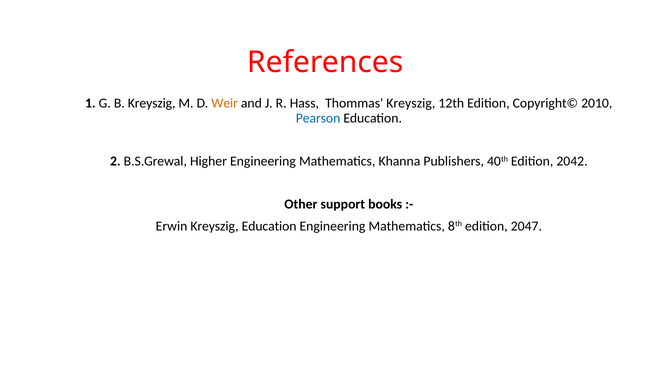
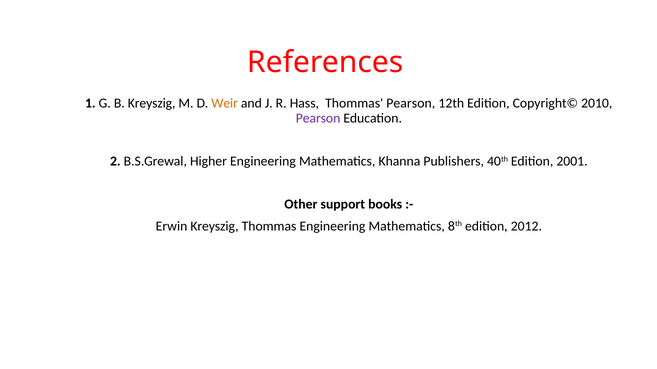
Thommas Kreyszig: Kreyszig -> Pearson (411, 103)
Pearson colour: blue -> purple (318, 118)
2042: 2042 -> 2001 (572, 162)
Kreyszig Education: Education -> Thommas (269, 226)
2047: 2047 -> 2012 (526, 226)
